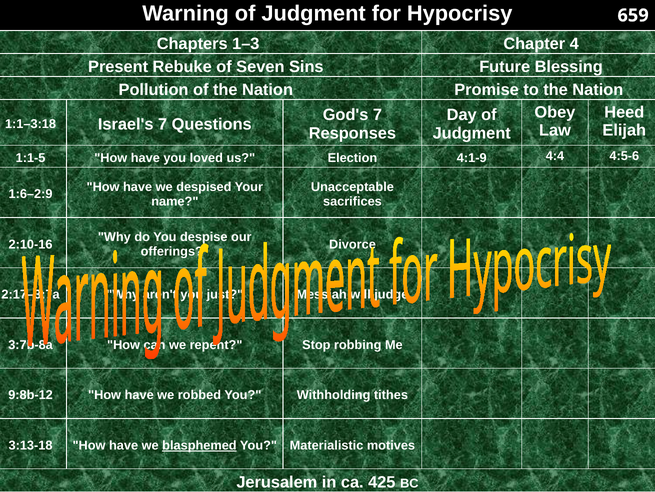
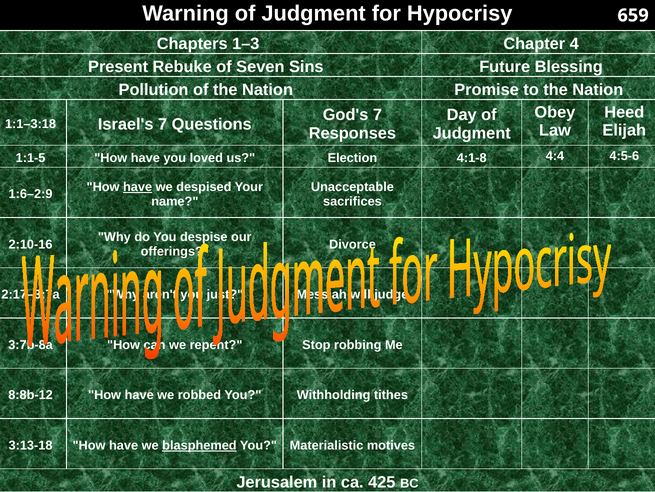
4:1-9: 4:1-9 -> 4:1-8 (472, 158)
have underline: none -> present (138, 187)
9:8b-12: 9:8b-12 -> 8:8b-12 (31, 395)
